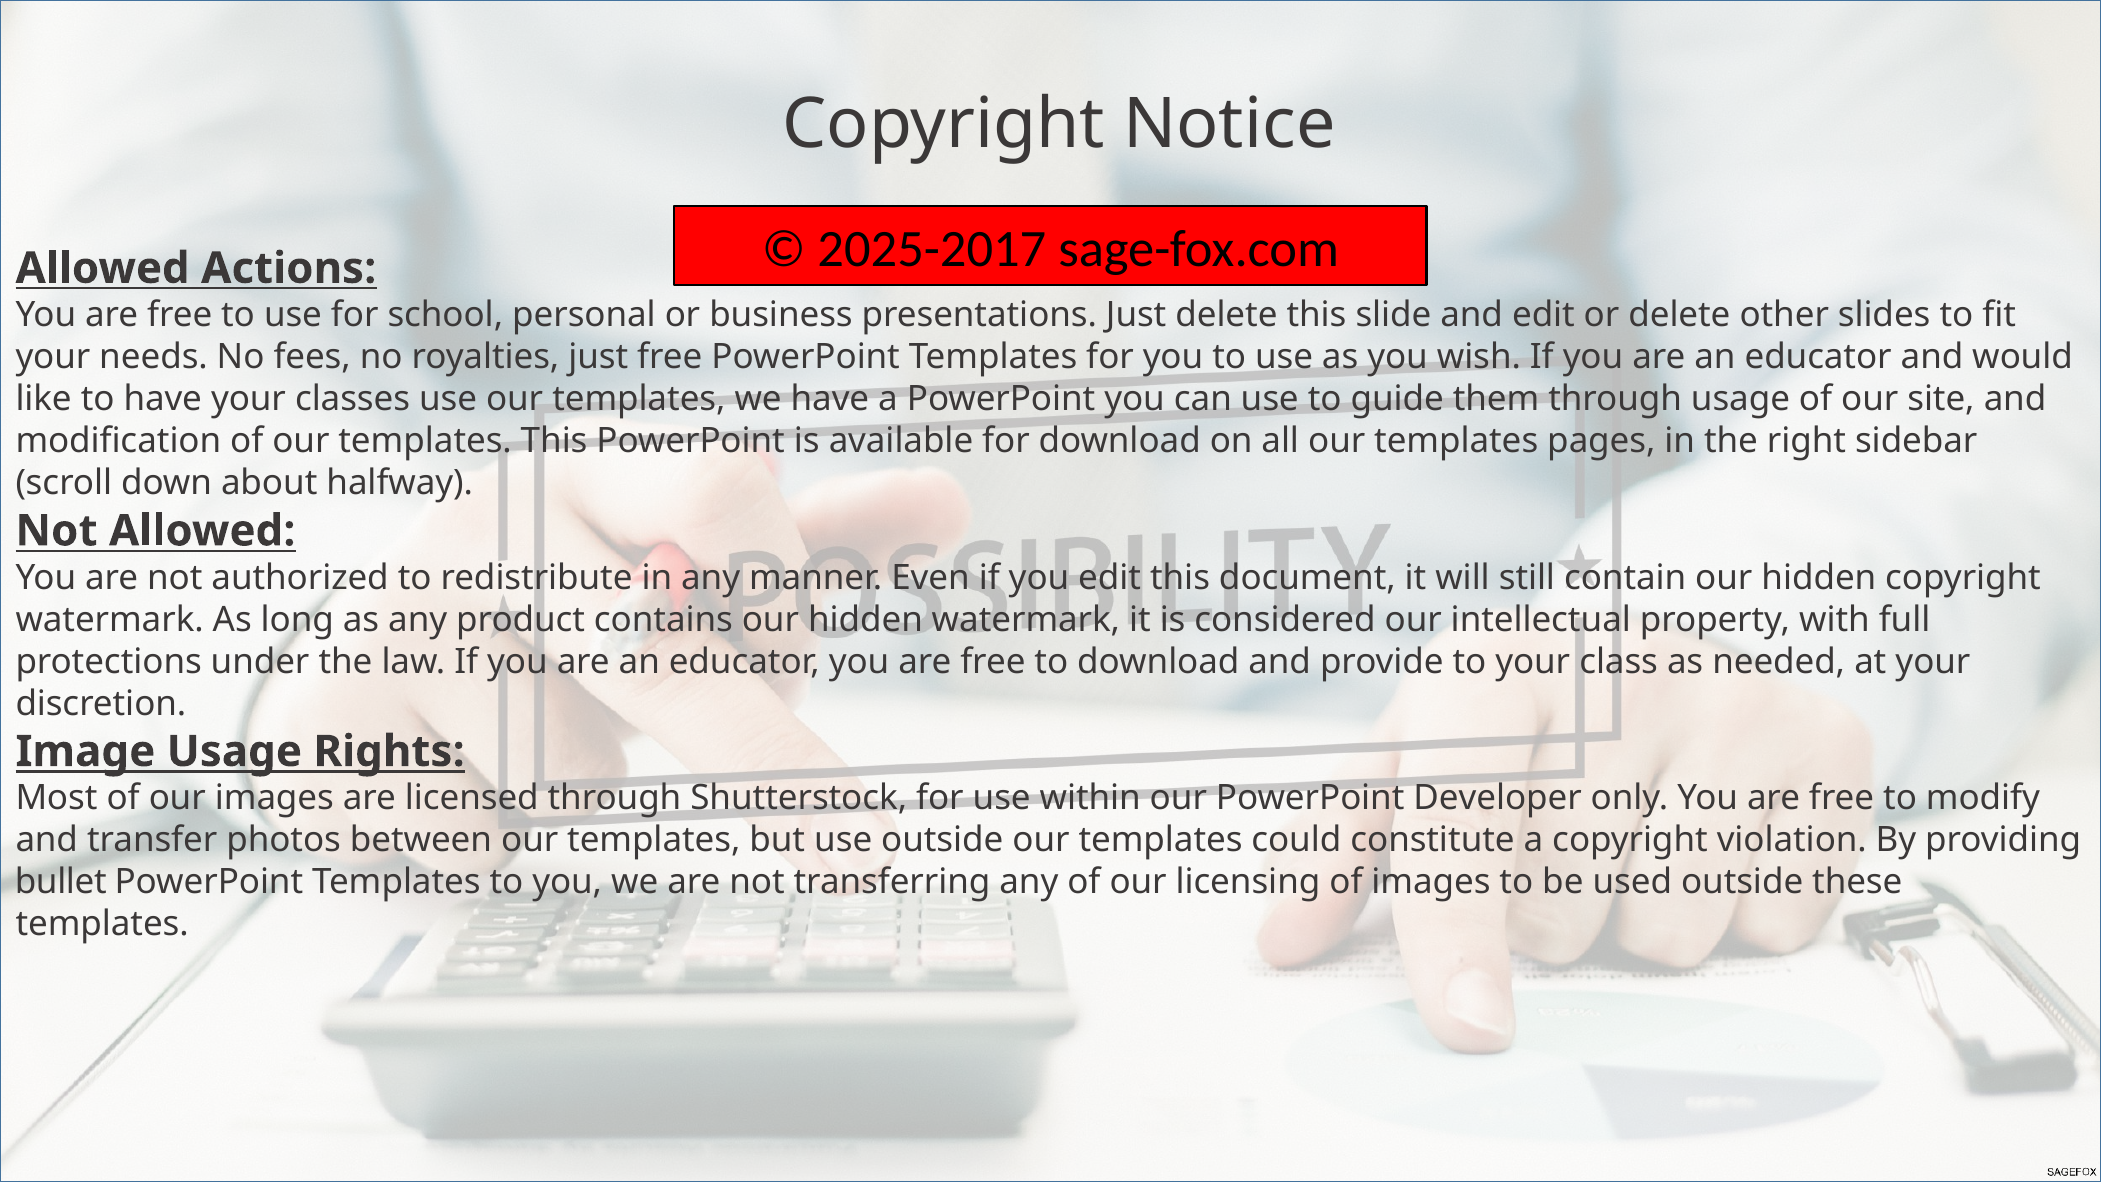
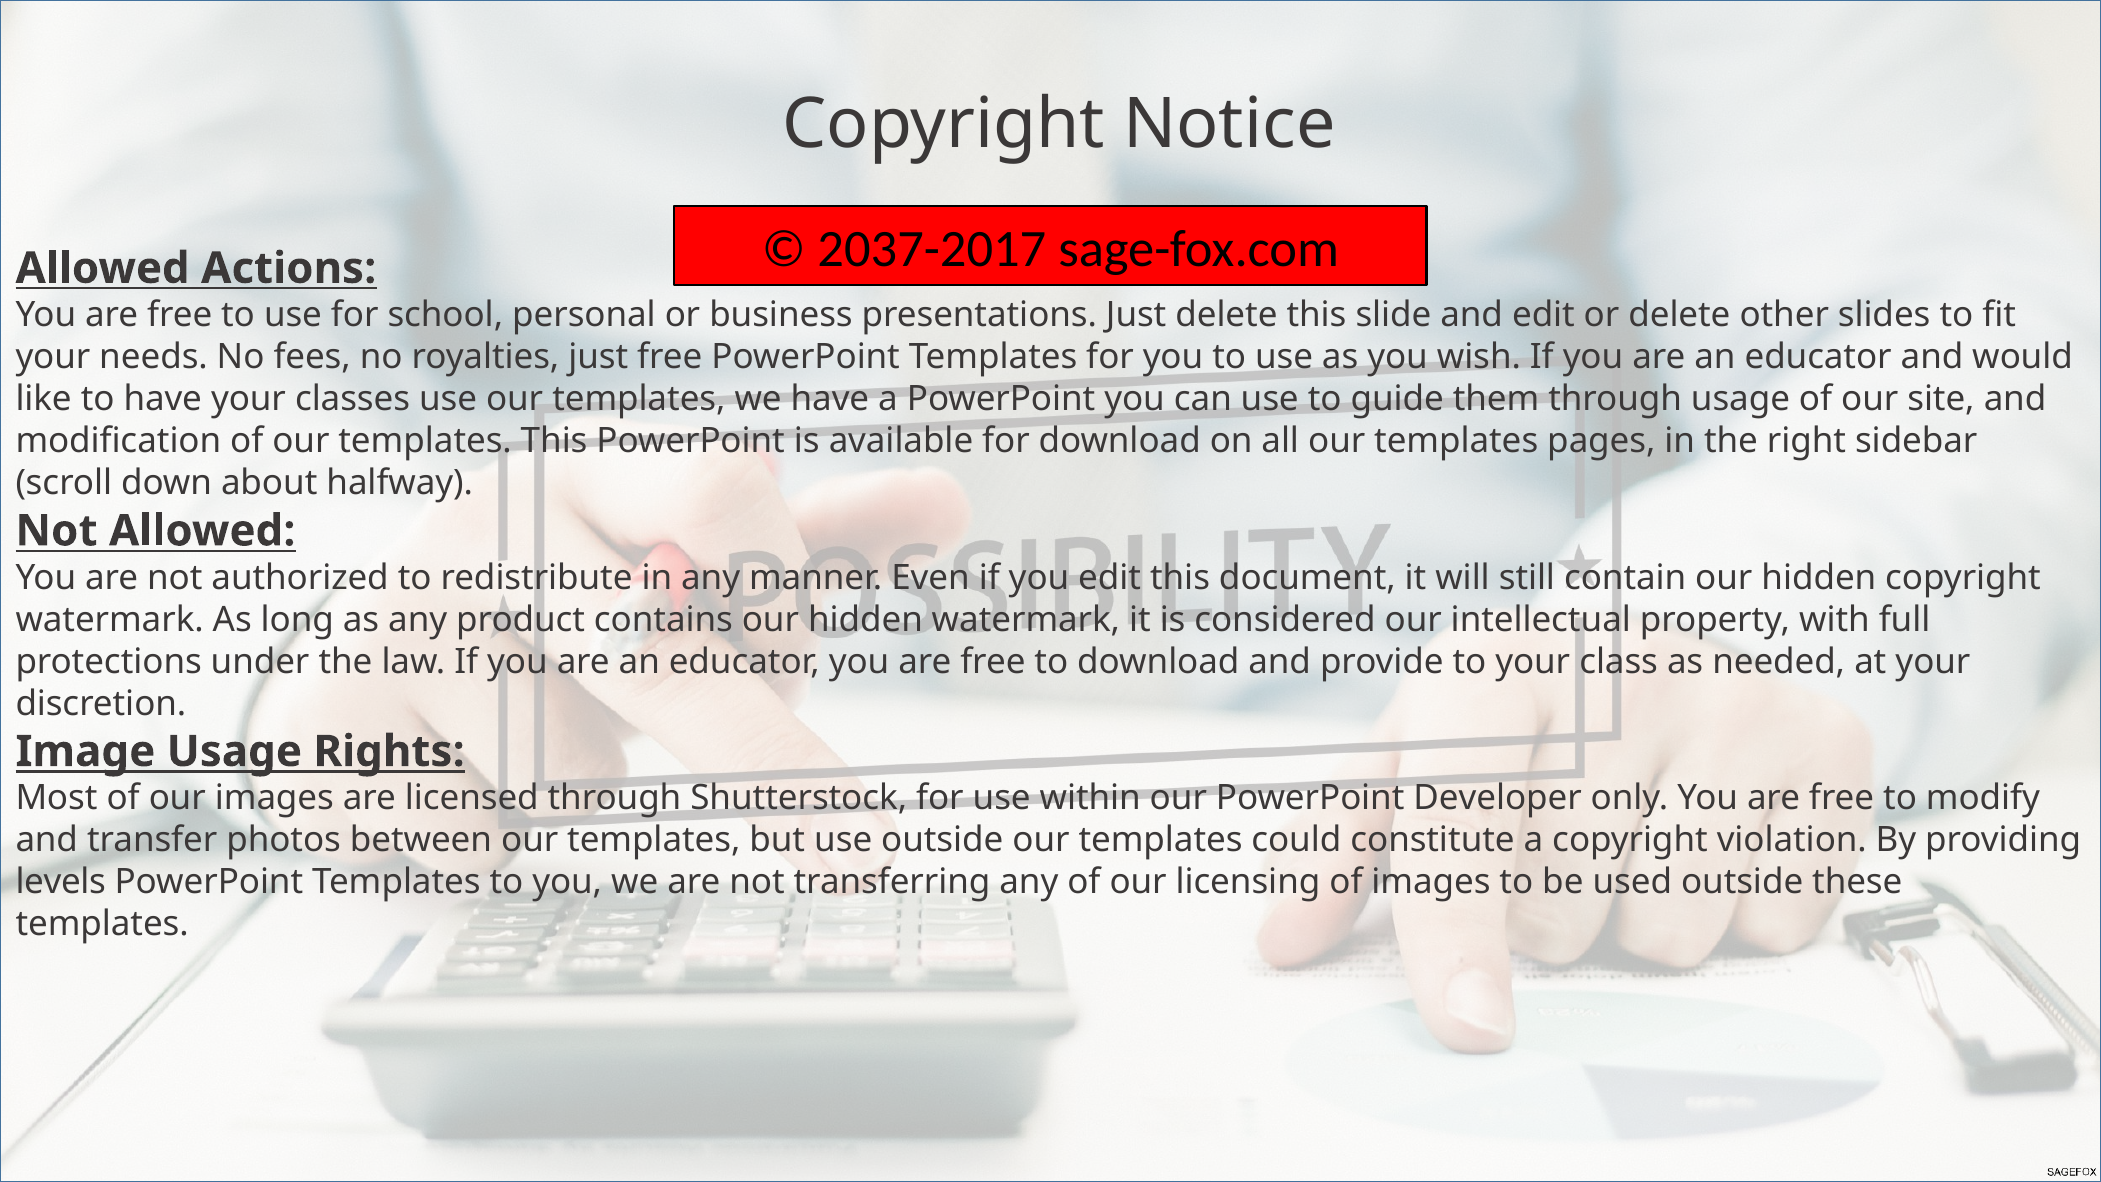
2025-2017: 2025-2017 -> 2037-2017 (932, 249)
bullet: bullet -> levels (61, 882)
